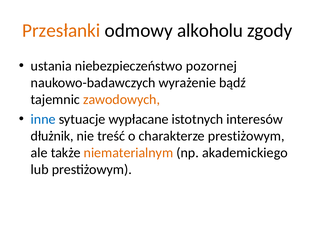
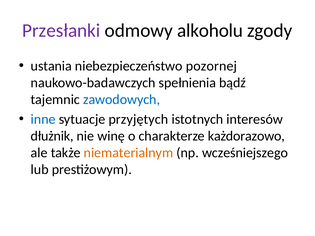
Przesłanki colour: orange -> purple (61, 30)
wyrażenie: wyrażenie -> spełnienia (187, 83)
zawodowych colour: orange -> blue (122, 100)
wypłacane: wypłacane -> przyjętych (138, 119)
treść: treść -> winę (111, 136)
charakterze prestiżowym: prestiżowym -> każdorazowo (246, 136)
akademickiego: akademickiego -> wcześniejszego (245, 153)
